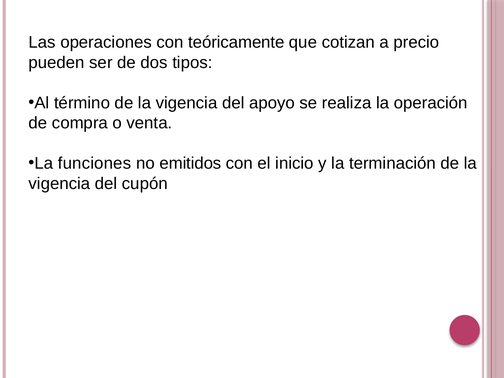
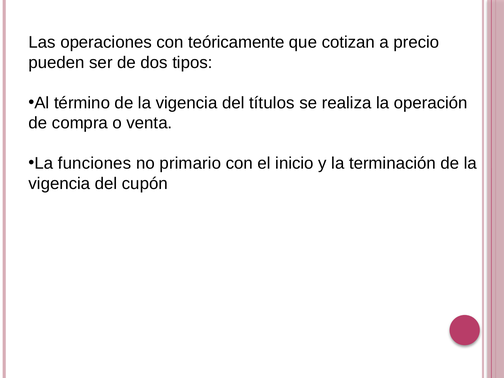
apoyo: apoyo -> títulos (272, 103)
emitidos: emitidos -> primario (190, 163)
